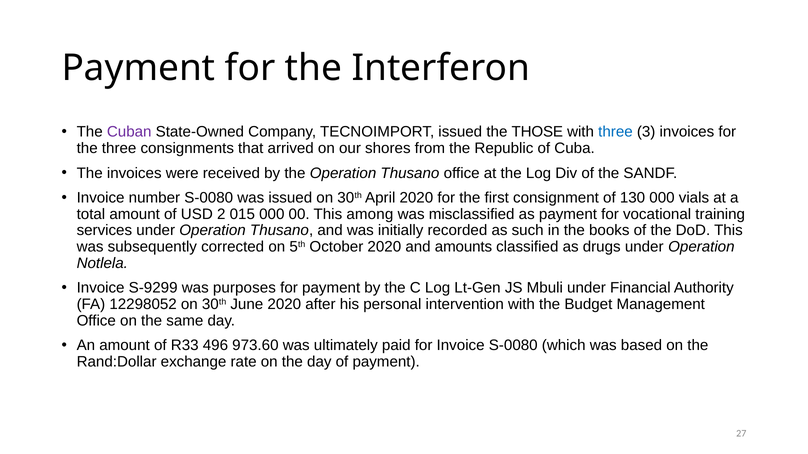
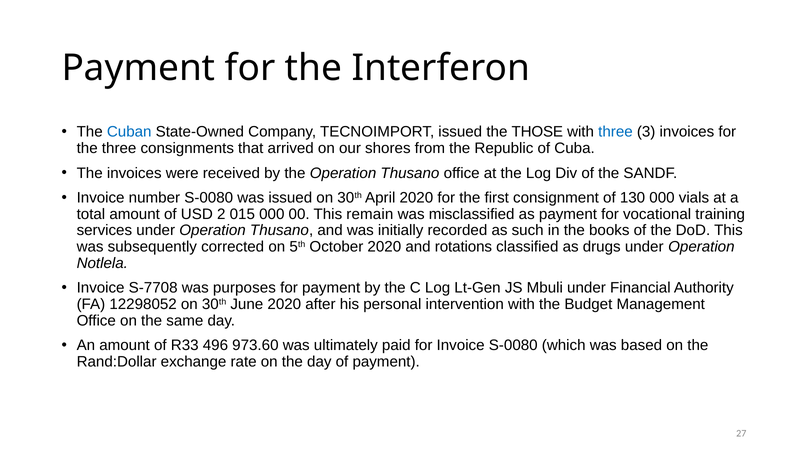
Cuban colour: purple -> blue (129, 132)
among: among -> remain (370, 214)
amounts: amounts -> rotations (463, 247)
S-9299: S-9299 -> S-7708 (153, 288)
